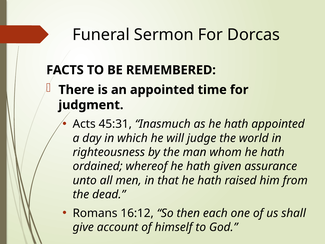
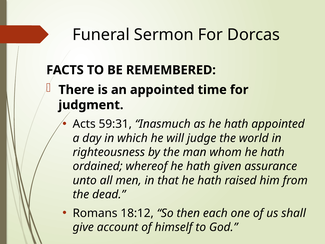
45:31: 45:31 -> 59:31 (115, 124)
16:12: 16:12 -> 18:12 (137, 213)
